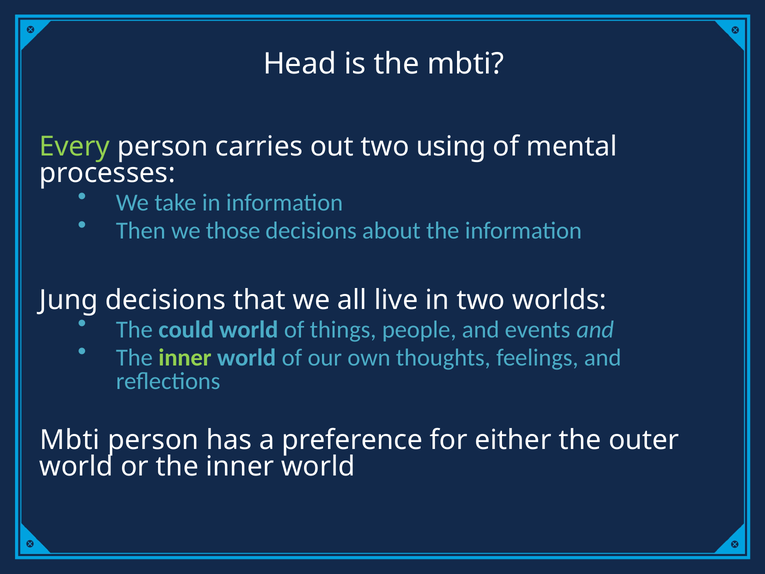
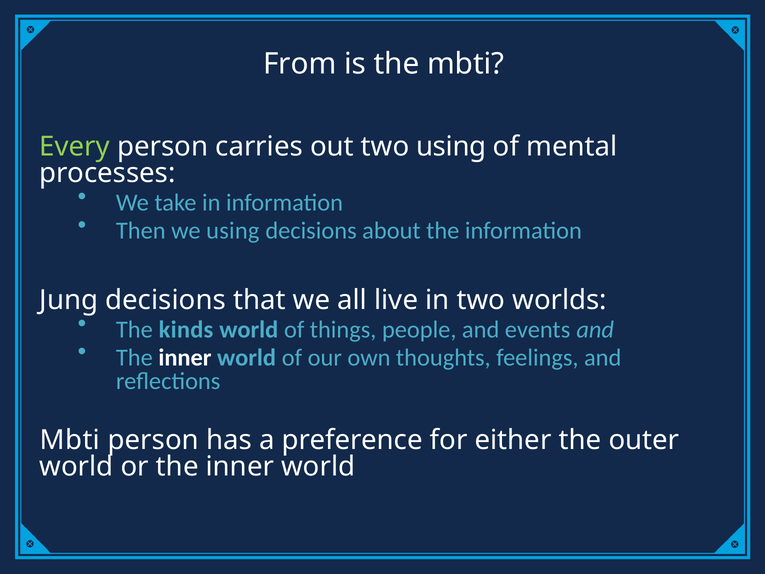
Head: Head -> From (300, 64)
we those: those -> using (233, 231)
could: could -> kinds (186, 329)
inner colour: light green -> white (185, 358)
